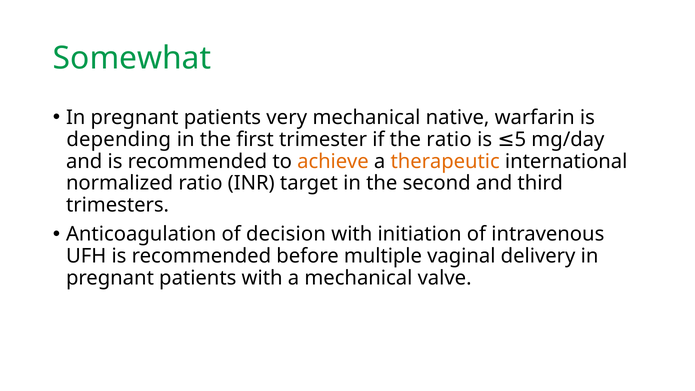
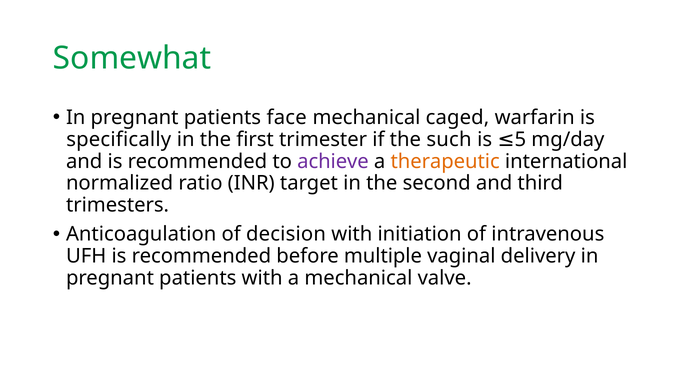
very: very -> face (287, 118)
native: native -> caged (457, 118)
depending: depending -> specifically (119, 139)
the ratio: ratio -> such (449, 139)
achieve colour: orange -> purple (333, 161)
